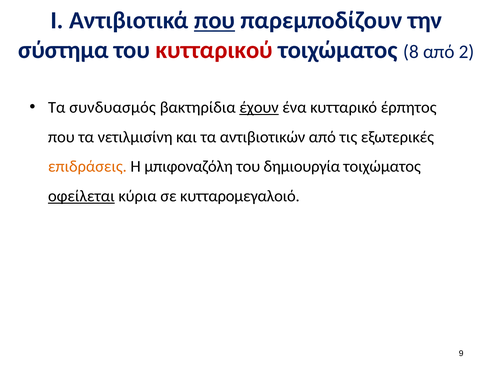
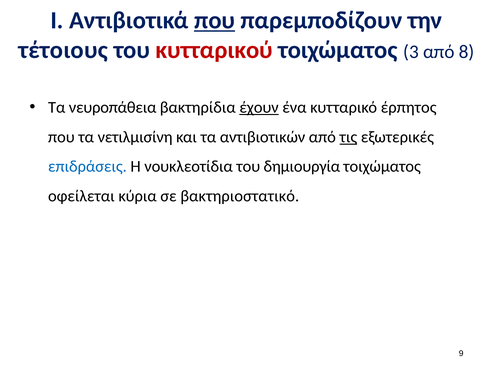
σύστημα: σύστημα -> τέτοιους (63, 50)
8: 8 -> 3 (411, 52)
2: 2 -> 8 (467, 52)
συνδυασμός: συνδυασμός -> νευροπάθεια (113, 107)
τις underline: none -> present (348, 137)
επιδράσεις colour: orange -> blue (87, 166)
μπιφοναζόλη: μπιφοναζόλη -> νουκλεοτίδια (189, 166)
οφείλεται underline: present -> none (81, 196)
κυτταρομεγαλοιό: κυτταρομεγαλοιό -> βακτηριοστατικό (240, 196)
